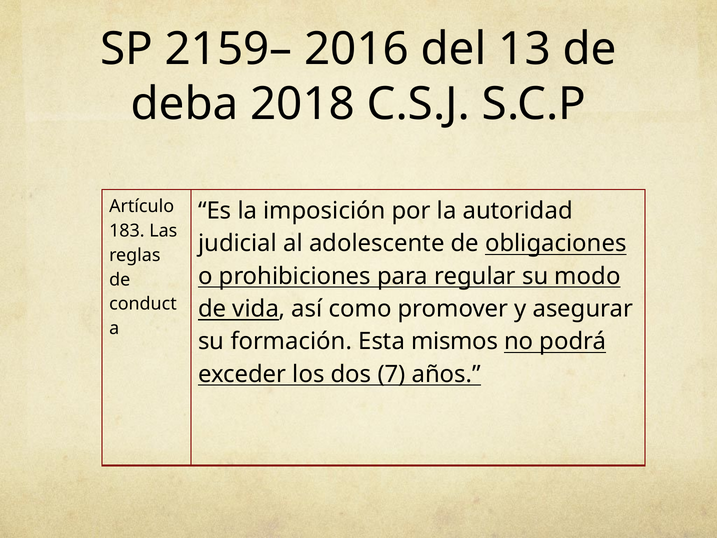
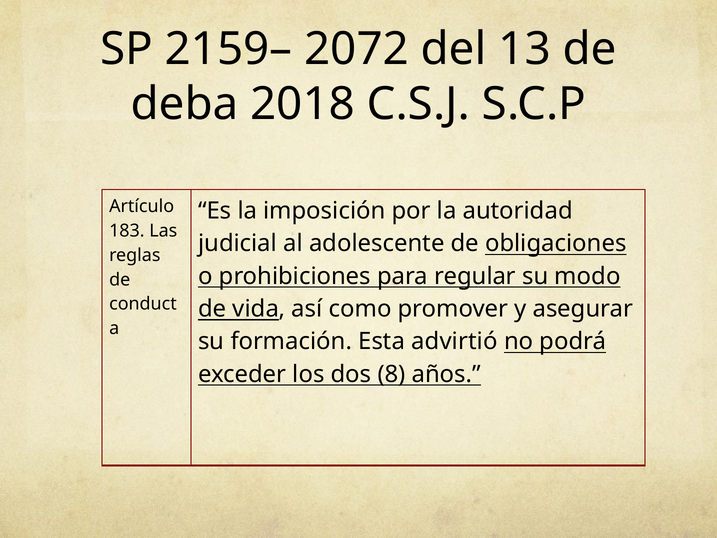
2016: 2016 -> 2072 (357, 49)
mismos: mismos -> advirtió (454, 341)
7: 7 -> 8 (392, 374)
